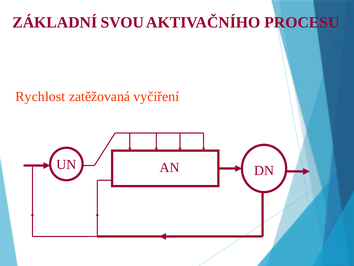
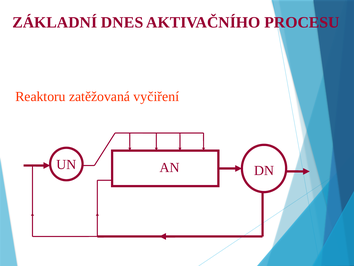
SVOU: SVOU -> DNES (122, 22)
Rychlost: Rychlost -> Reaktoru (40, 96)
